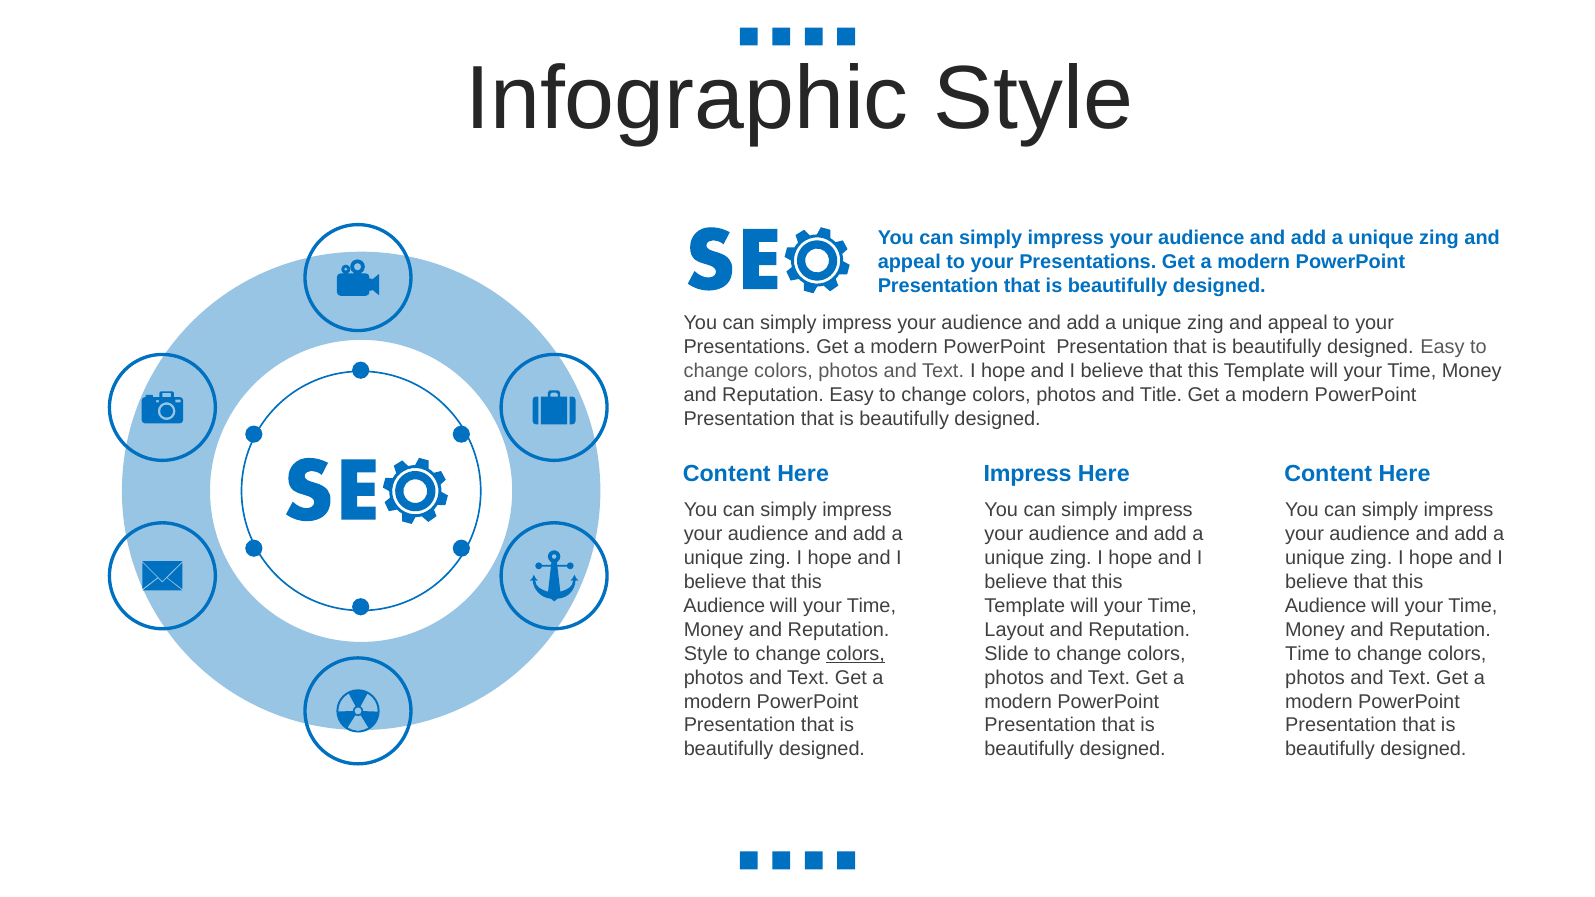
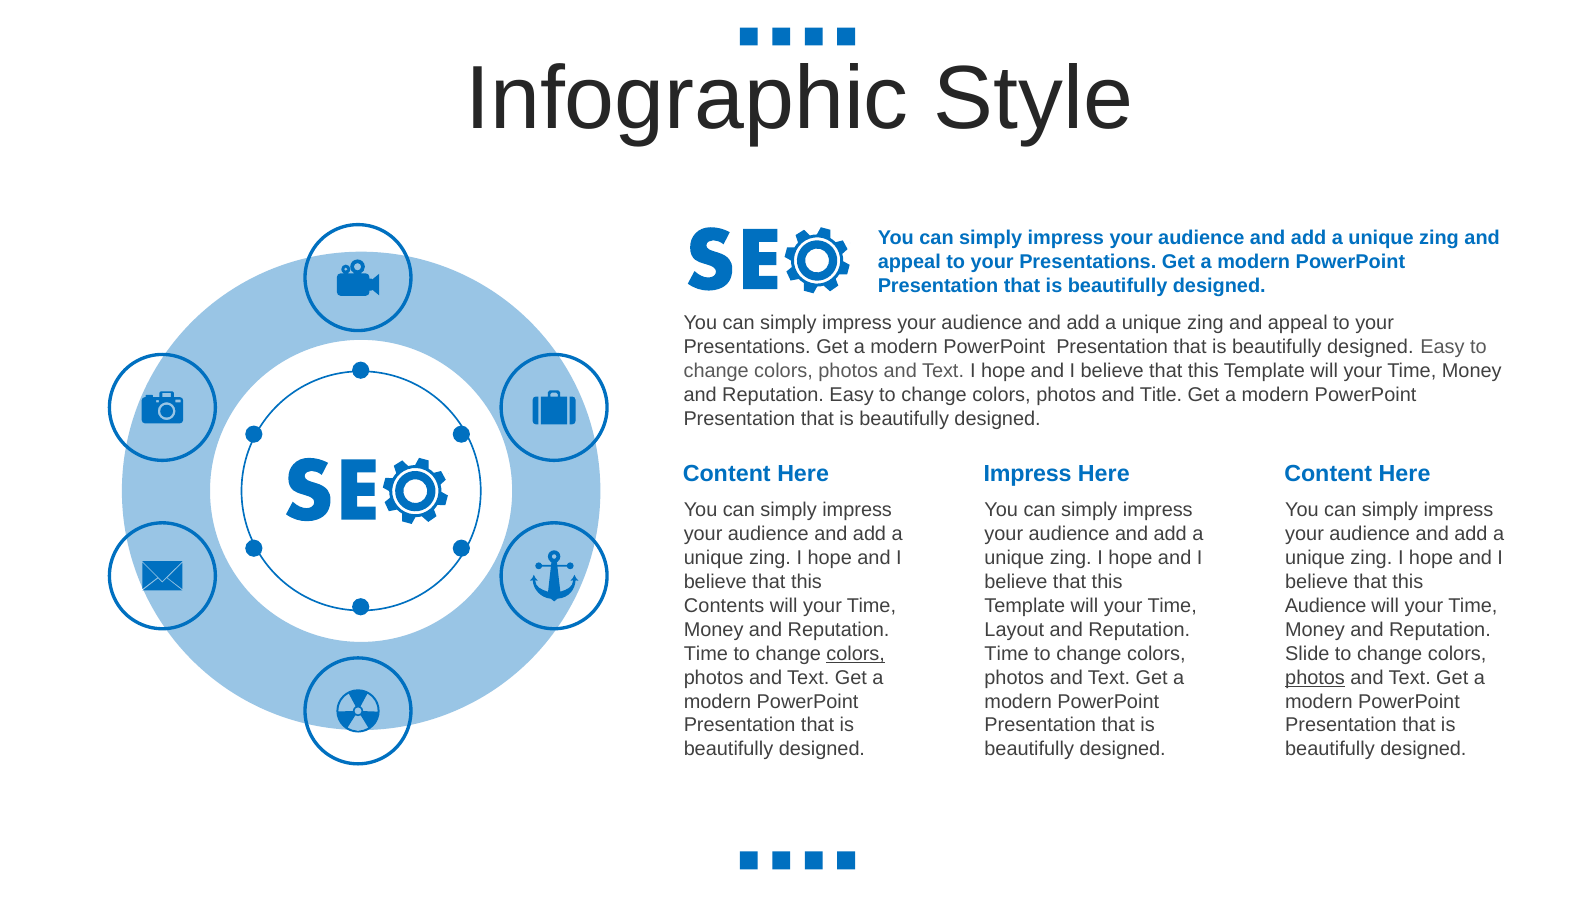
Audience: Audience -> Contents (724, 606)
Style: Style -> Time (706, 654)
Slide: Slide -> Time (1007, 654)
Time: Time -> Slide (1307, 654)
photos underline: none -> present (1315, 678)
